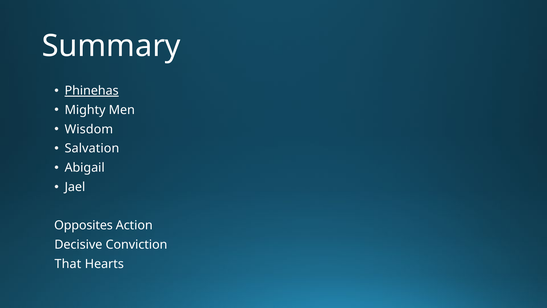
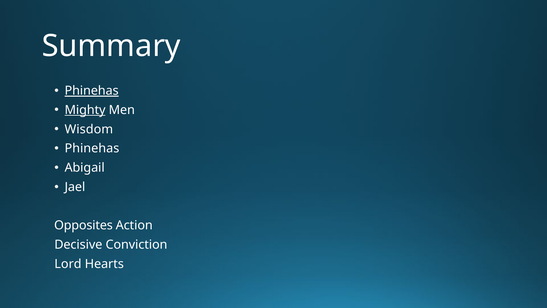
Mighty underline: none -> present (85, 110)
Salvation: Salvation -> Phinehas (92, 148)
That: That -> Lord (68, 264)
